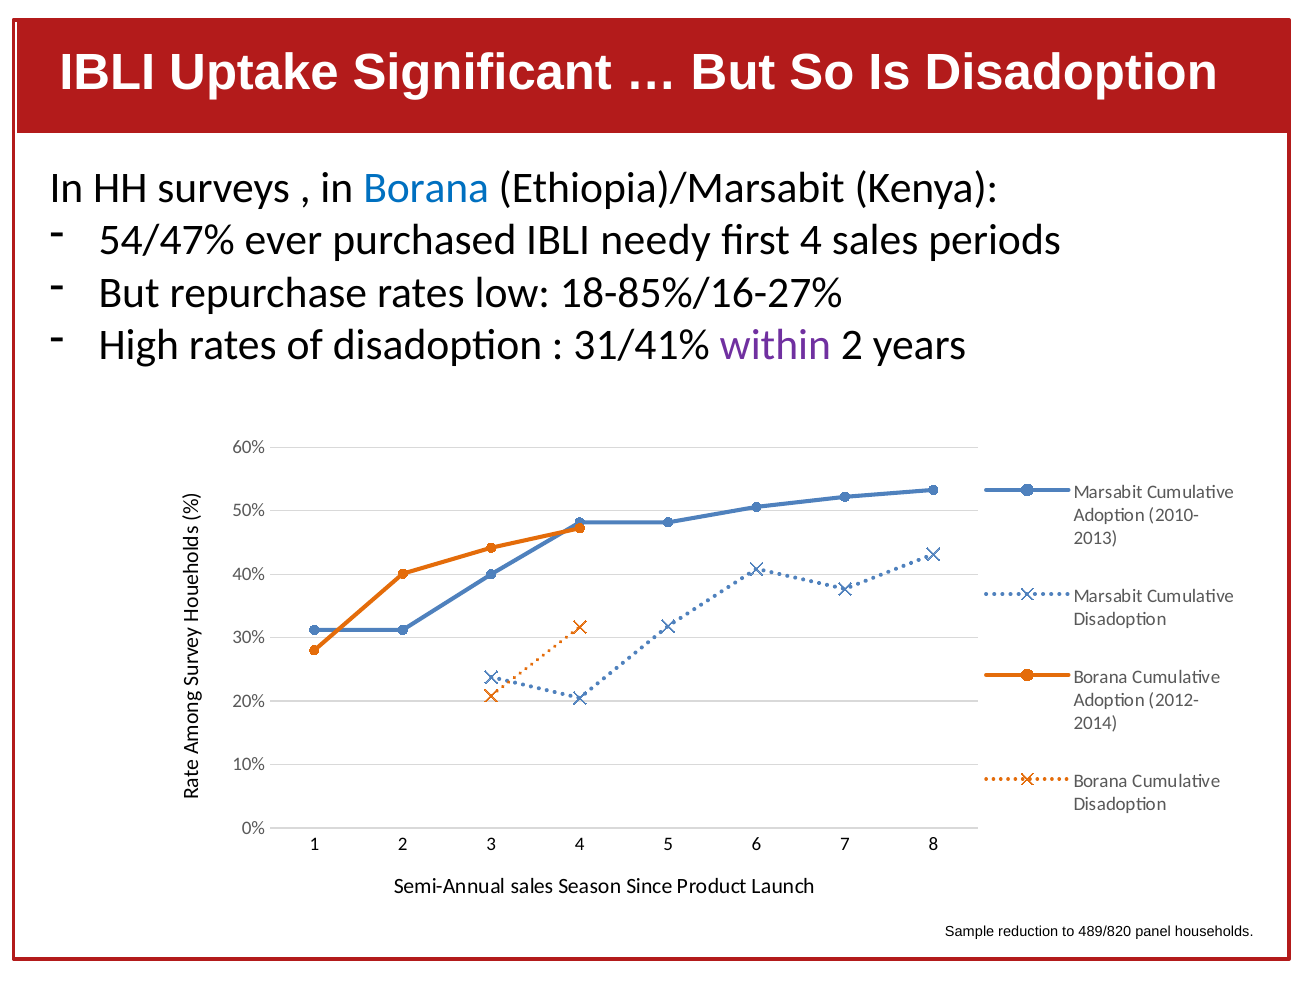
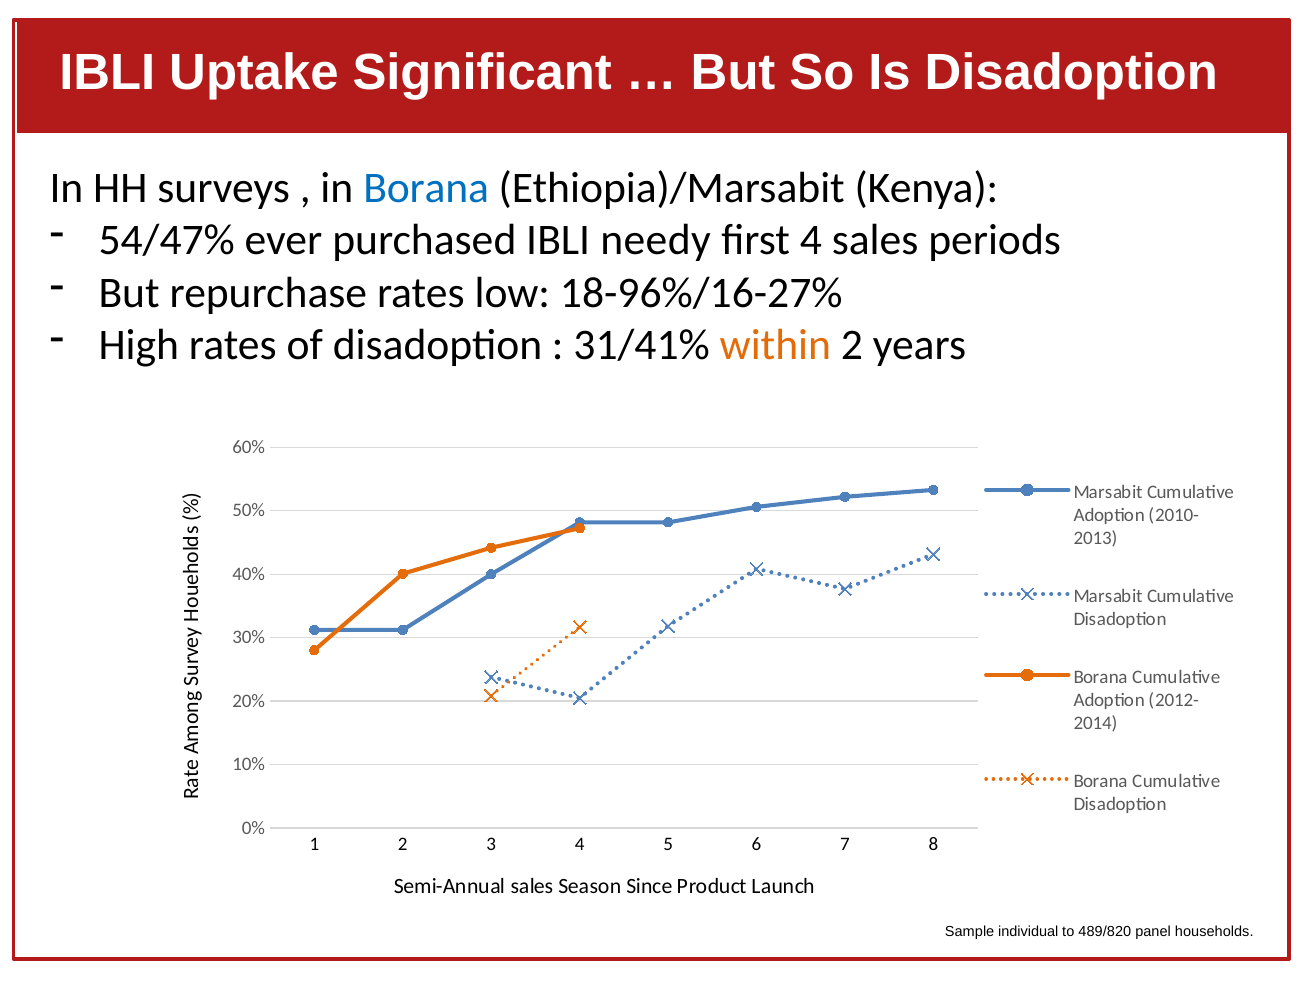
18-85%/16-27%: 18-85%/16-27% -> 18-96%/16-27% (701, 293)
within colour: purple -> orange (775, 345)
reduction: reduction -> individual (1028, 932)
